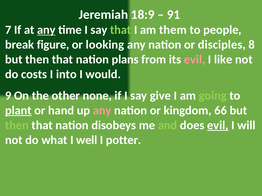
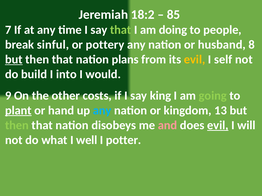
18:9: 18:9 -> 18:2 (143, 15)
91: 91 -> 85 (174, 15)
any underline: present -> none (46, 30)
them: them -> doing (173, 30)
figure: figure -> sinful (53, 45)
looking: looking -> pottery (105, 45)
disciples: disciples -> husband (222, 45)
but underline: none -> present (14, 60)
evil colour: pink -> yellow (195, 60)
like: like -> self (223, 60)
costs: costs -> build (34, 74)
none: none -> costs (97, 96)
give: give -> king (160, 96)
any colour: pink -> light blue (102, 111)
66: 66 -> 13 (221, 111)
and colour: light green -> pink (168, 125)
